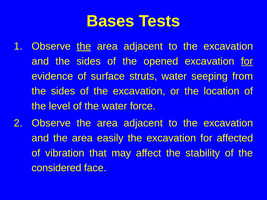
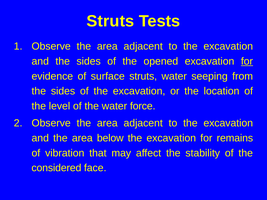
Bases: Bases -> Struts (110, 21)
the underline: present -> none (84, 46)
easily: easily -> below (110, 138)
affected: affected -> remains (235, 138)
